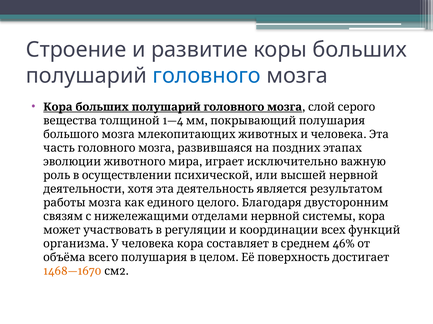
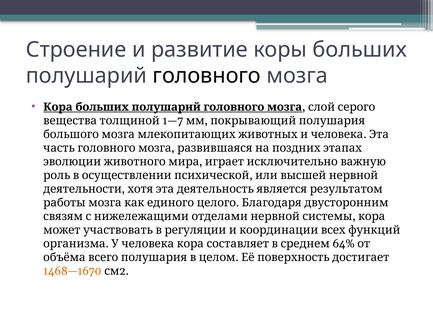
головного colour: blue -> black (207, 76)
1—4: 1—4 -> 1—7 (173, 121)
46%: 46% -> 64% (344, 244)
